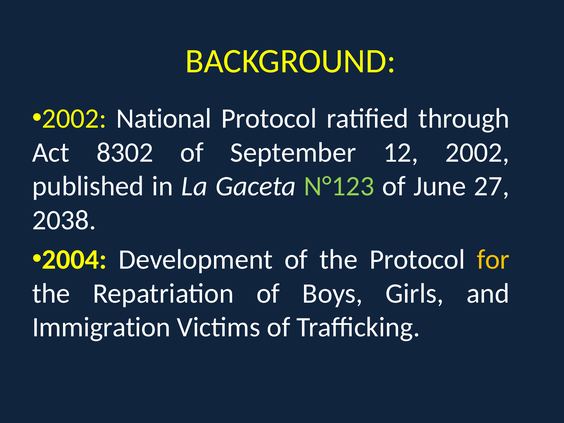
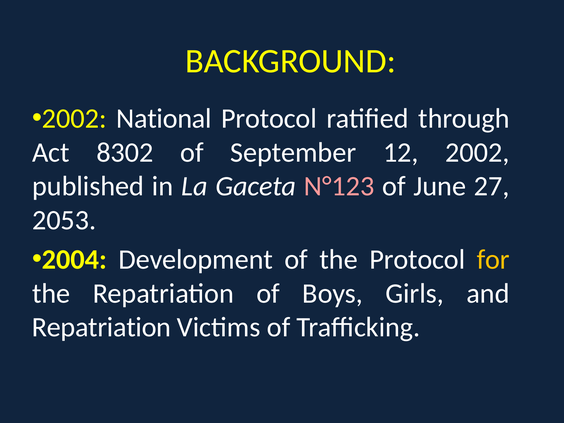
N°123 colour: light green -> pink (339, 186)
2038: 2038 -> 2053 (64, 220)
Immigration: Immigration -> Repatriation (101, 327)
